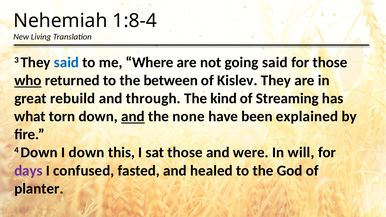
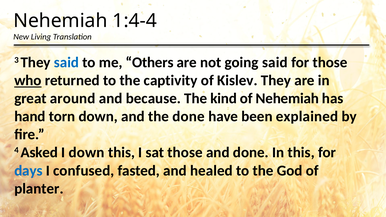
1:8-4: 1:8-4 -> 1:4-4 (135, 21)
Where: Where -> Others (150, 63)
between: between -> captivity (171, 81)
rebuild: rebuild -> around (73, 99)
through: through -> because (153, 99)
of Streaming: Streaming -> Nehemiah (287, 99)
what: what -> hand (30, 117)
and underline: present -> none (133, 117)
the none: none -> done (188, 117)
4 Down: Down -> Asked (39, 153)
and were: were -> done (251, 153)
In will: will -> this (301, 153)
days colour: purple -> blue (28, 171)
